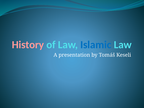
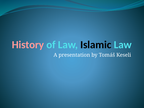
Islamic colour: blue -> black (96, 45)
